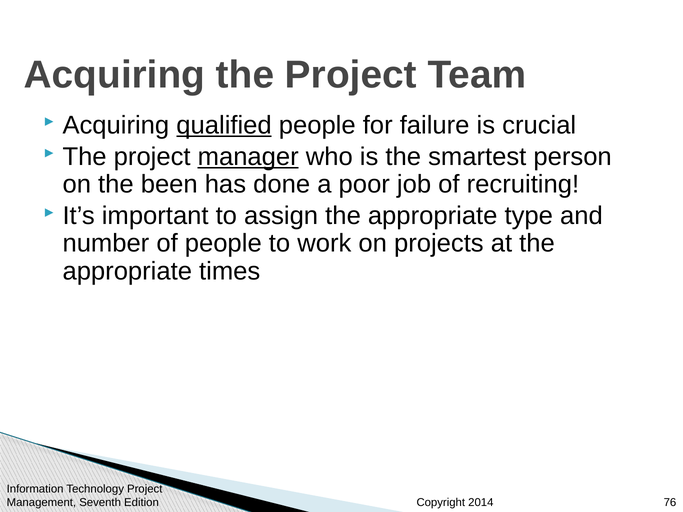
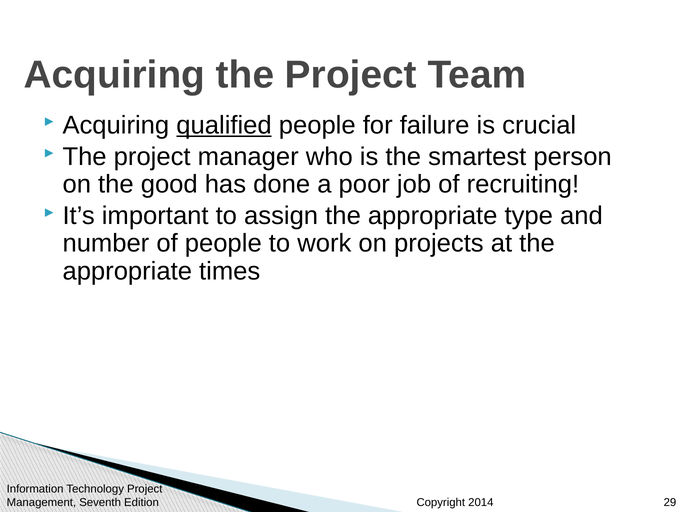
manager underline: present -> none (248, 157)
been: been -> good (169, 184)
76: 76 -> 29 (670, 503)
